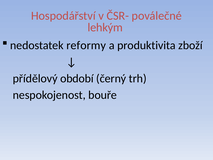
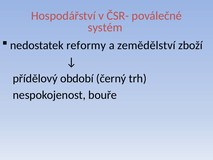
lehkým: lehkým -> systém (105, 27)
produktivita: produktivita -> zemědělství (146, 45)
